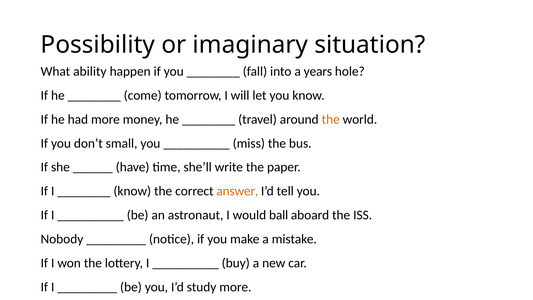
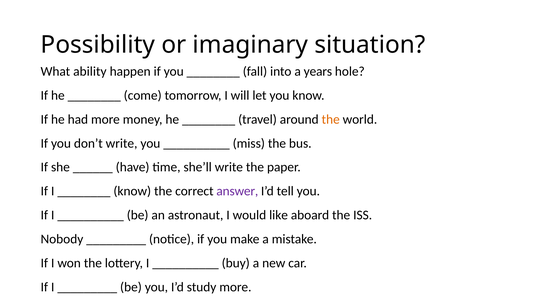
don’t small: small -> write (122, 143)
answer colour: orange -> purple (237, 191)
ball: ball -> like (279, 215)
